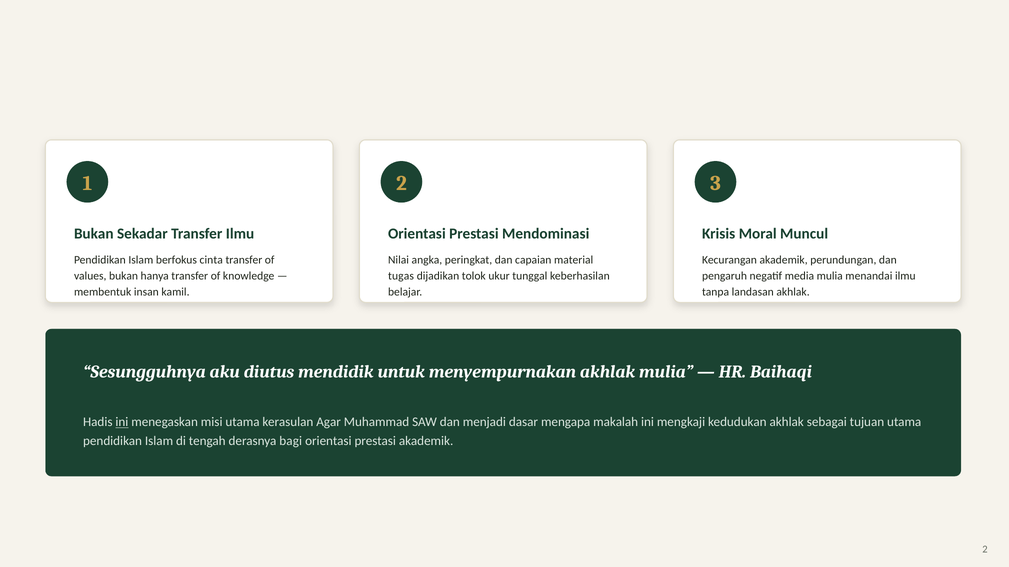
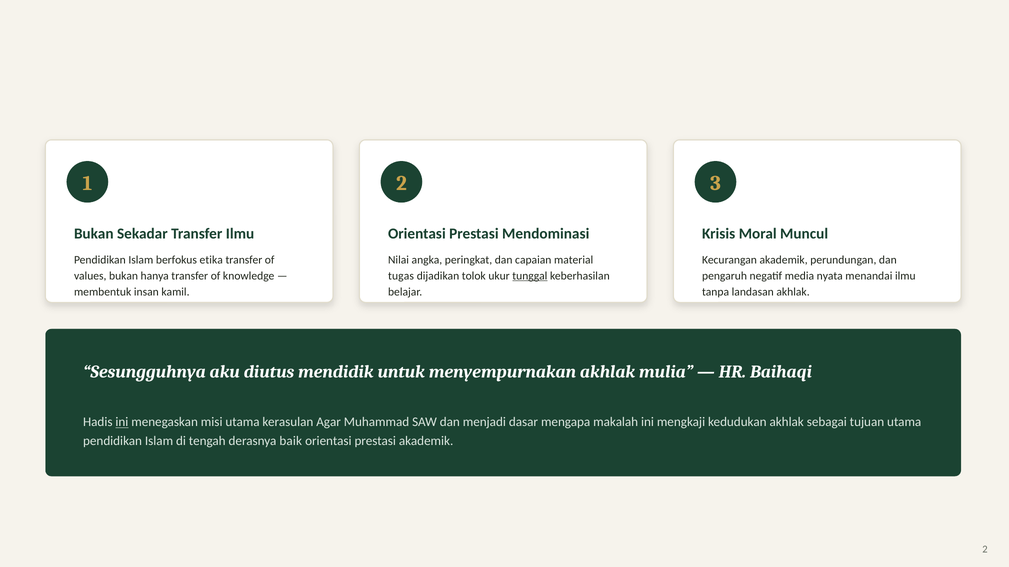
cinta: cinta -> etika (211, 260)
tunggal underline: none -> present (530, 276)
media mulia: mulia -> nyata (830, 276)
bagi: bagi -> baik (291, 441)
